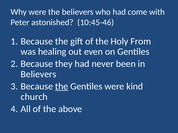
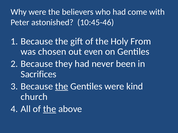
healing: healing -> chosen (52, 52)
Believers: Believers -> Sacrifices (39, 74)
the underline: none -> present (50, 109)
